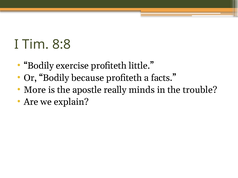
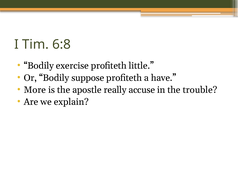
8:8: 8:8 -> 6:8 (62, 45)
because: because -> suppose (88, 78)
facts: facts -> have (164, 78)
minds: minds -> accuse (142, 90)
